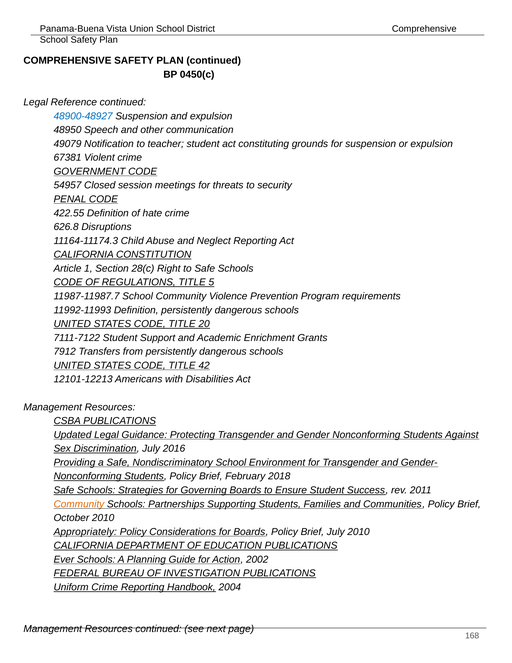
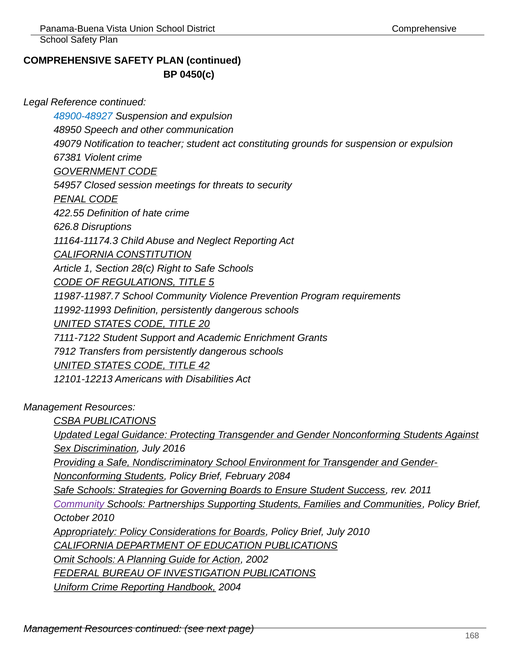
2018: 2018 -> 2084 (279, 476)
Community colour: orange -> purple (79, 504)
Ever: Ever -> Omit (64, 559)
